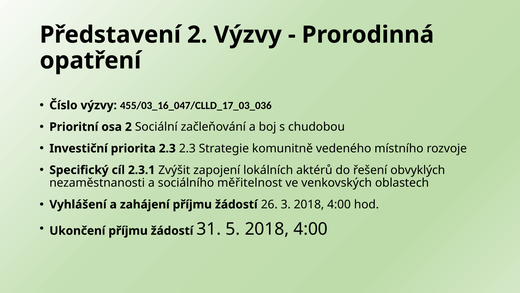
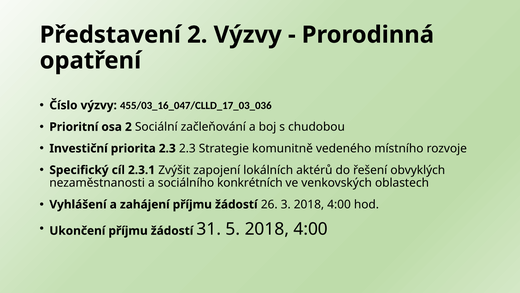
měřitelnost: měřitelnost -> konkrétních (250, 183)
